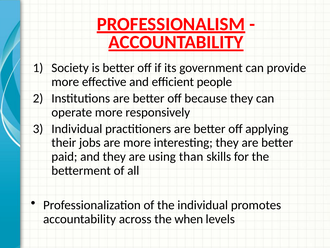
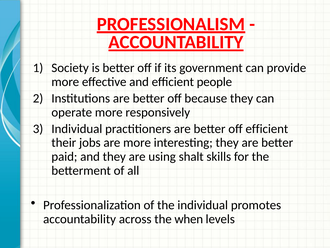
off applying: applying -> efficient (267, 129)
than: than -> shalt (191, 156)
